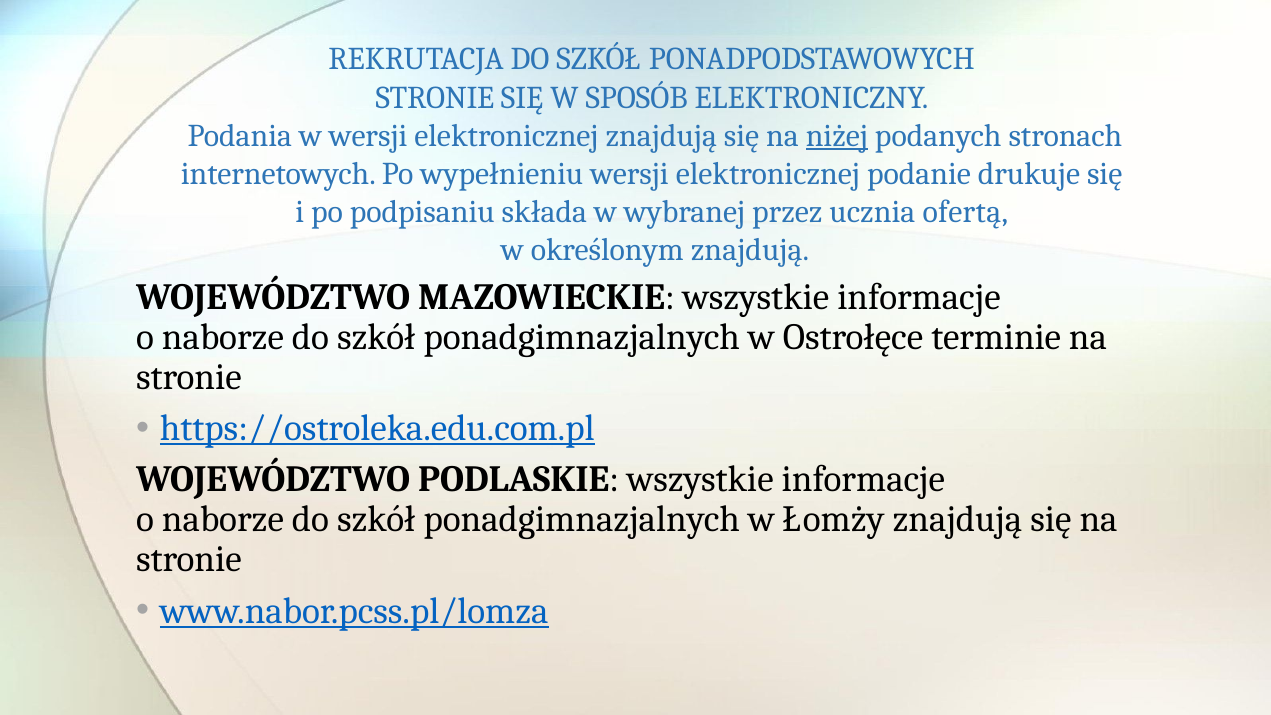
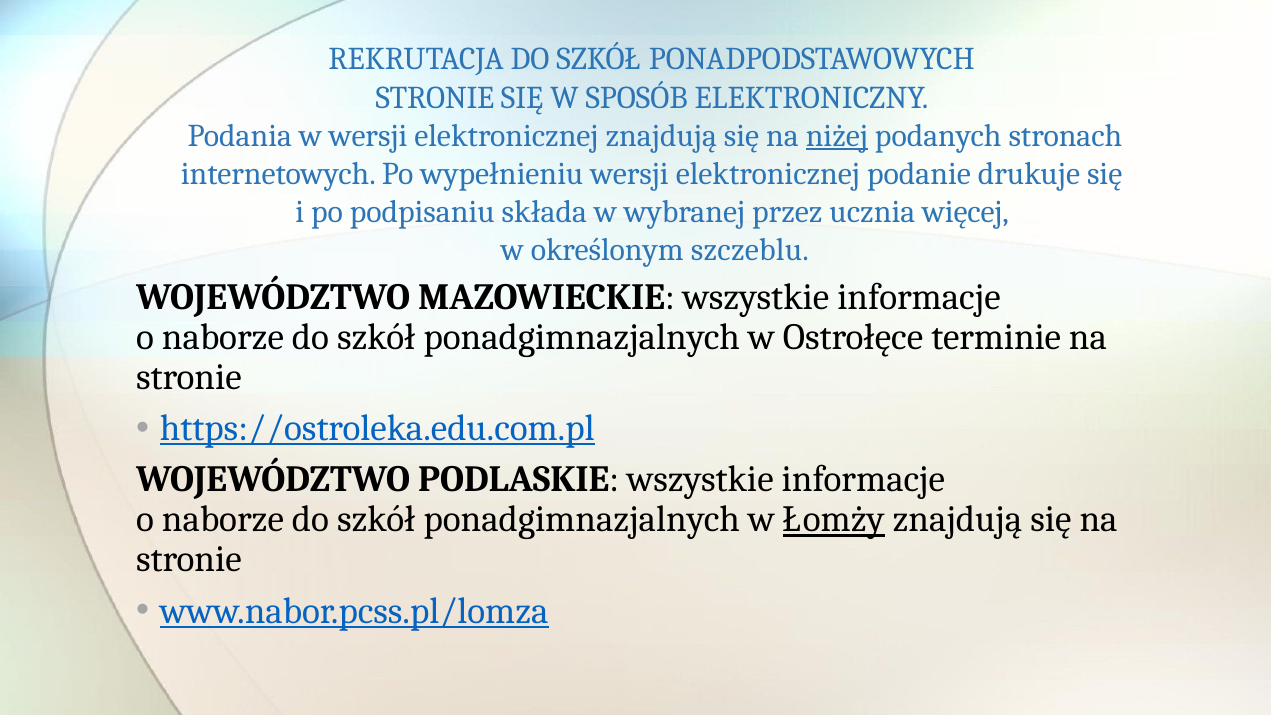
ofertą: ofertą -> więcej (966, 212)
określonym znajdują: znajdują -> szczeblu (750, 250)
Łomży underline: none -> present (834, 520)
